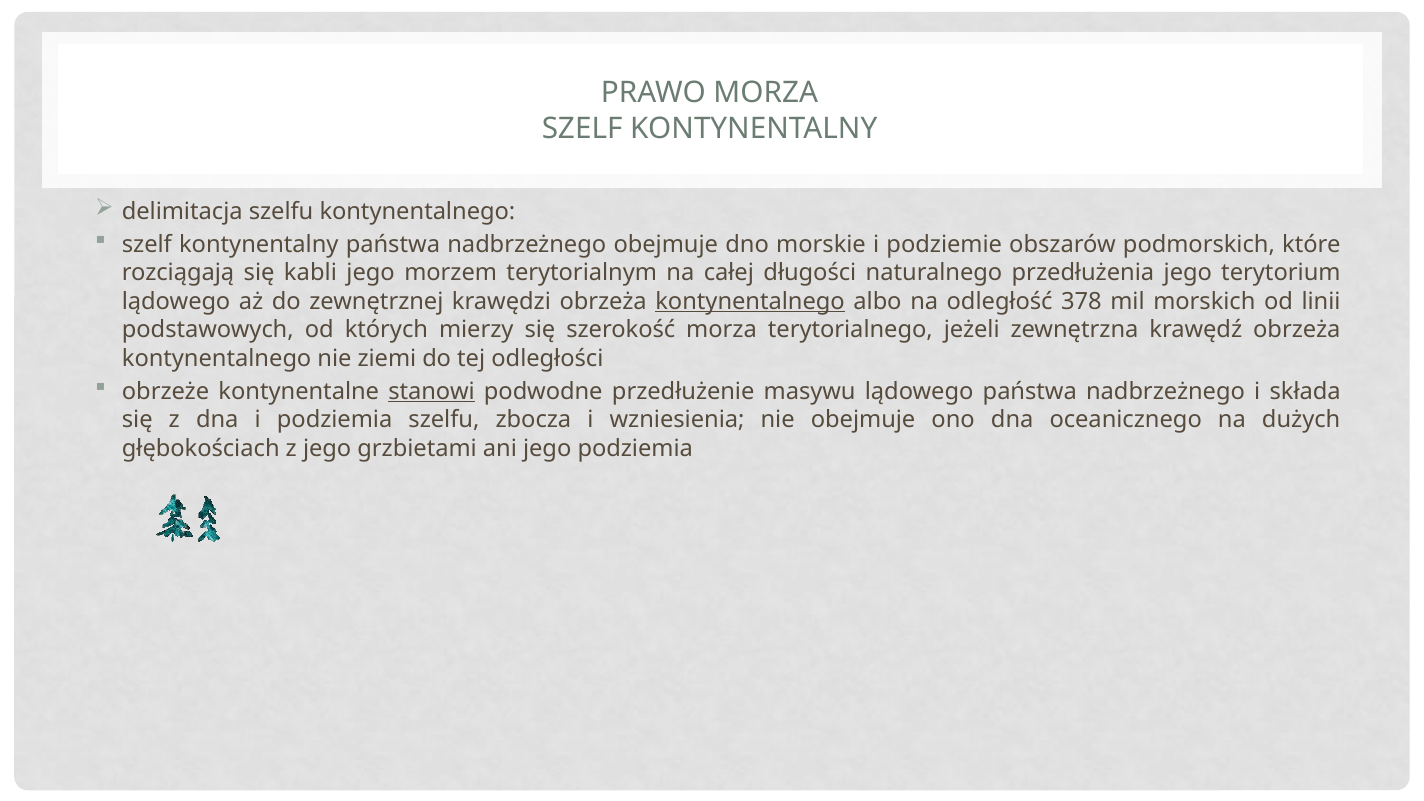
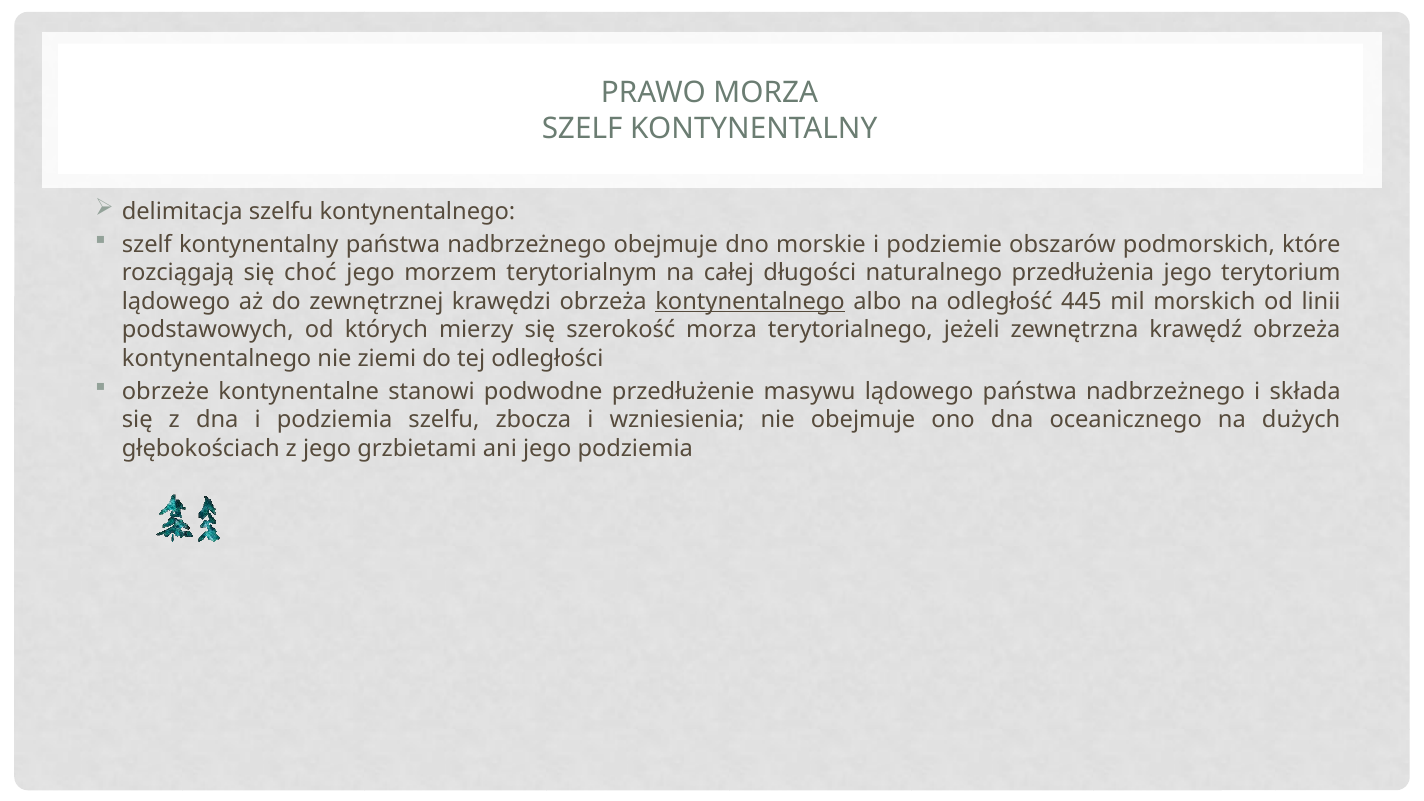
kabli: kabli -> choć (310, 273)
378: 378 -> 445 (1081, 302)
stanowi underline: present -> none (432, 392)
